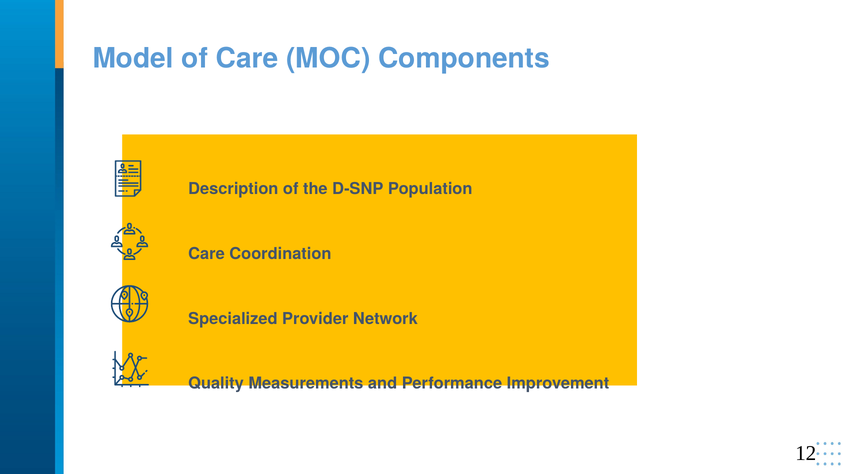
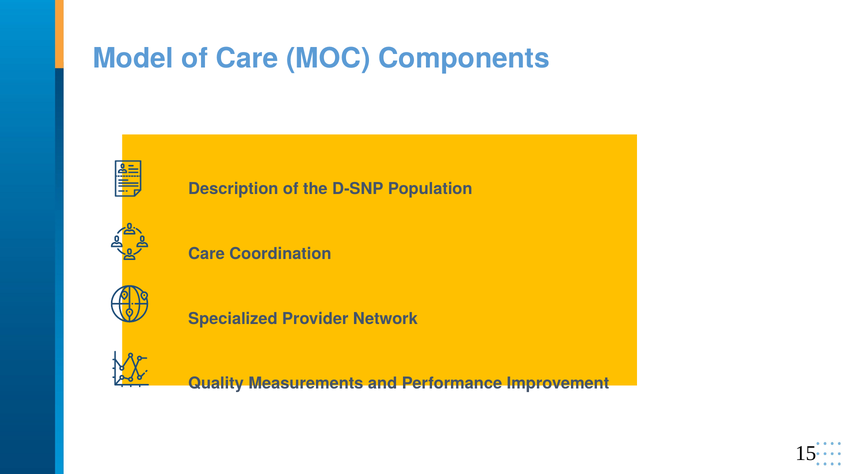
12: 12 -> 15 (806, 454)
